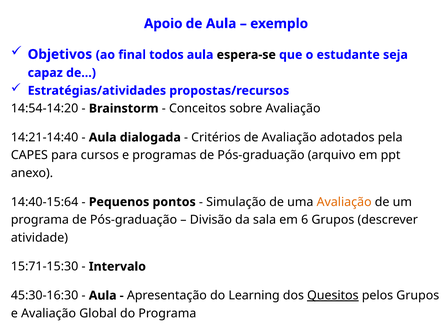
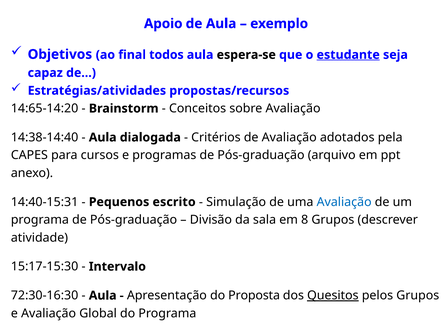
estudante underline: none -> present (348, 55)
14:54-14:20: 14:54-14:20 -> 14:65-14:20 (45, 109)
14:21-14:40: 14:21-14:40 -> 14:38-14:40 (45, 138)
14:40-15:64: 14:40-15:64 -> 14:40-15:31 (45, 202)
pontos: pontos -> escrito (174, 202)
Avaliação colour: orange -> blue (344, 202)
6: 6 -> 8 (305, 220)
15:71-15:30: 15:71-15:30 -> 15:17-15:30 (45, 267)
45:30-16:30: 45:30-16:30 -> 72:30-16:30 (45, 296)
Learning: Learning -> Proposta (254, 296)
